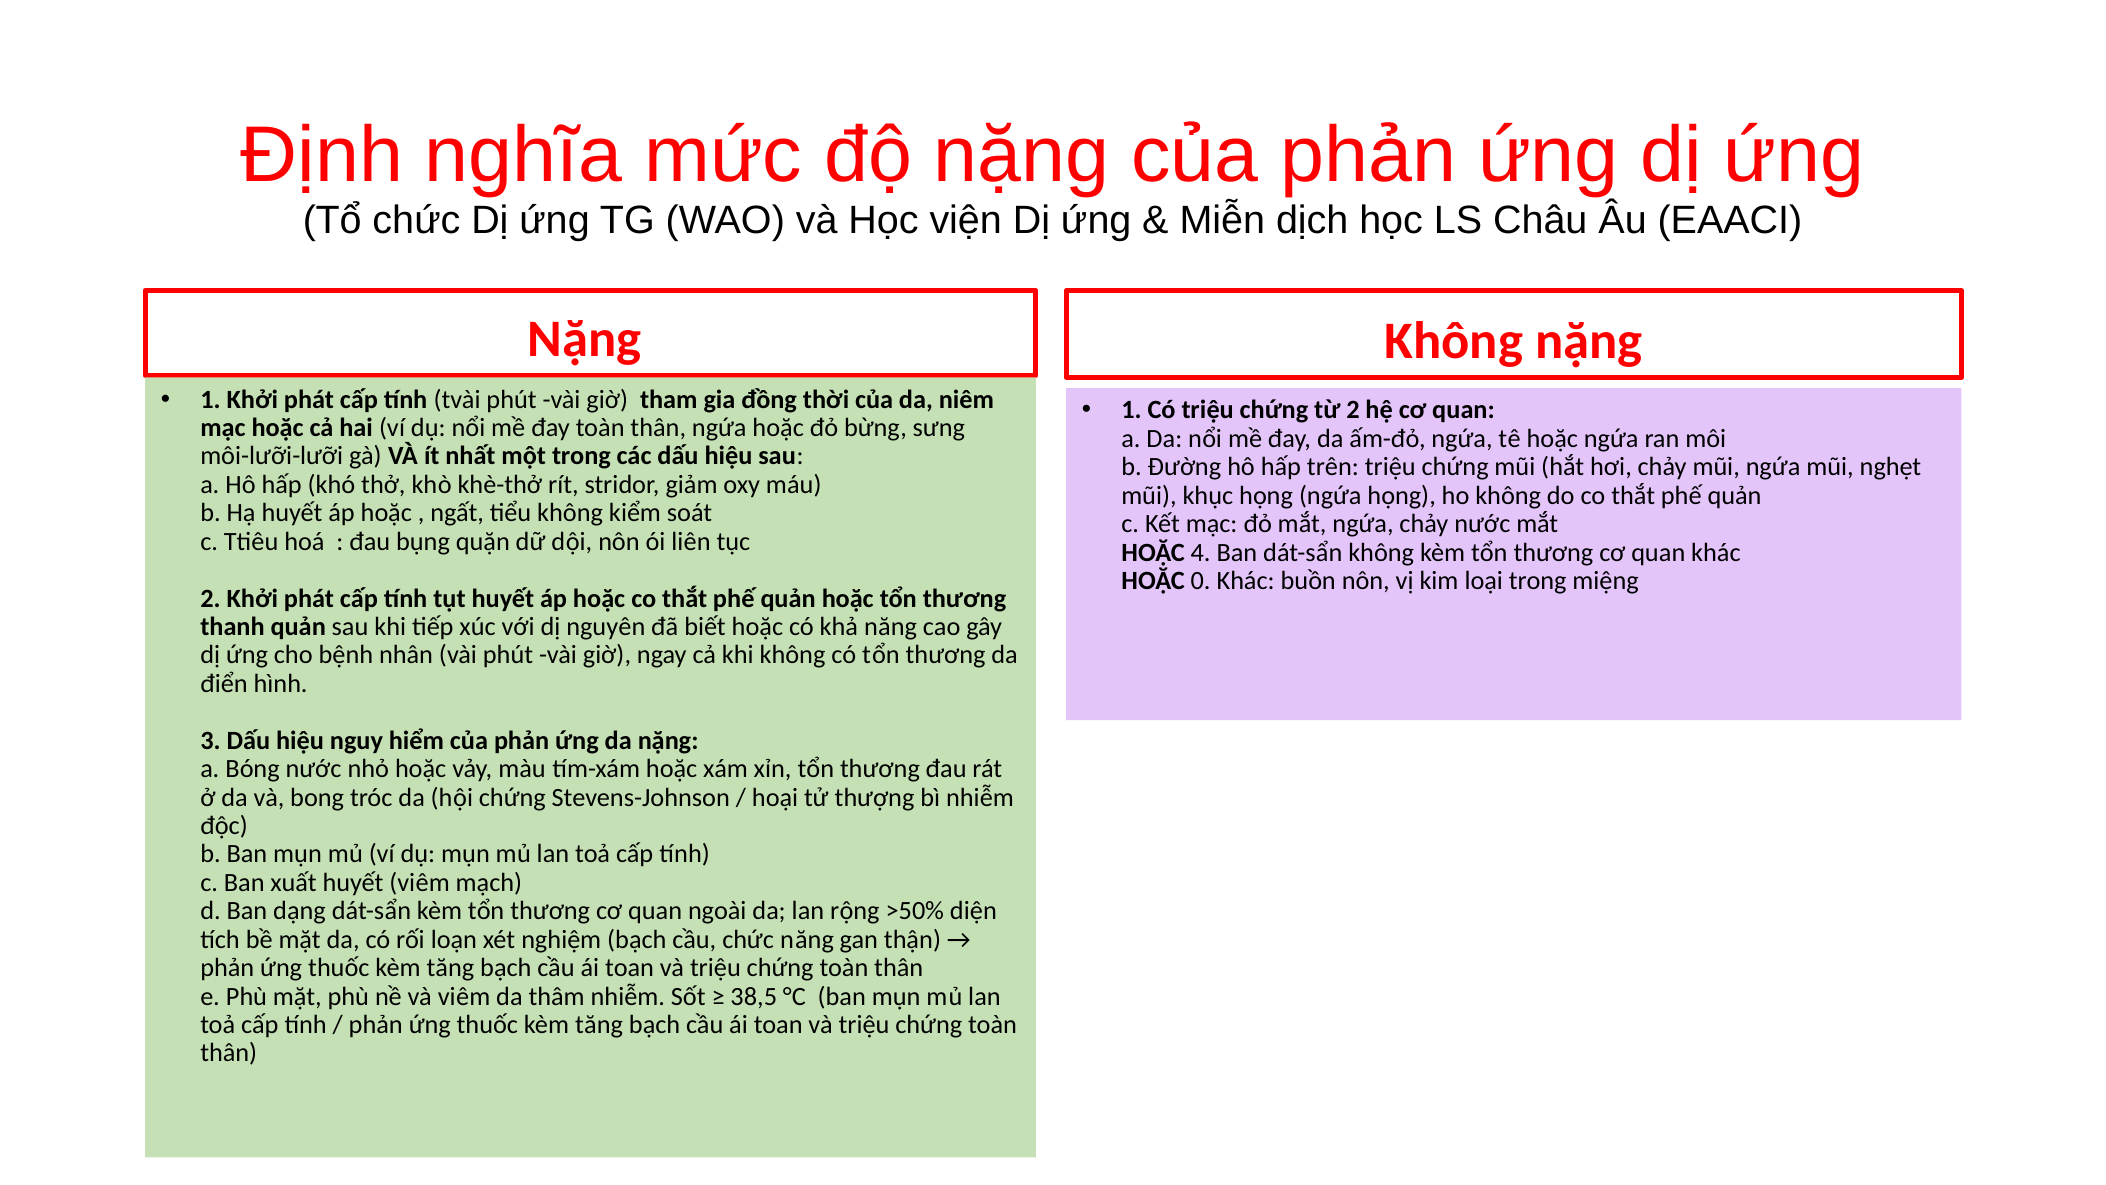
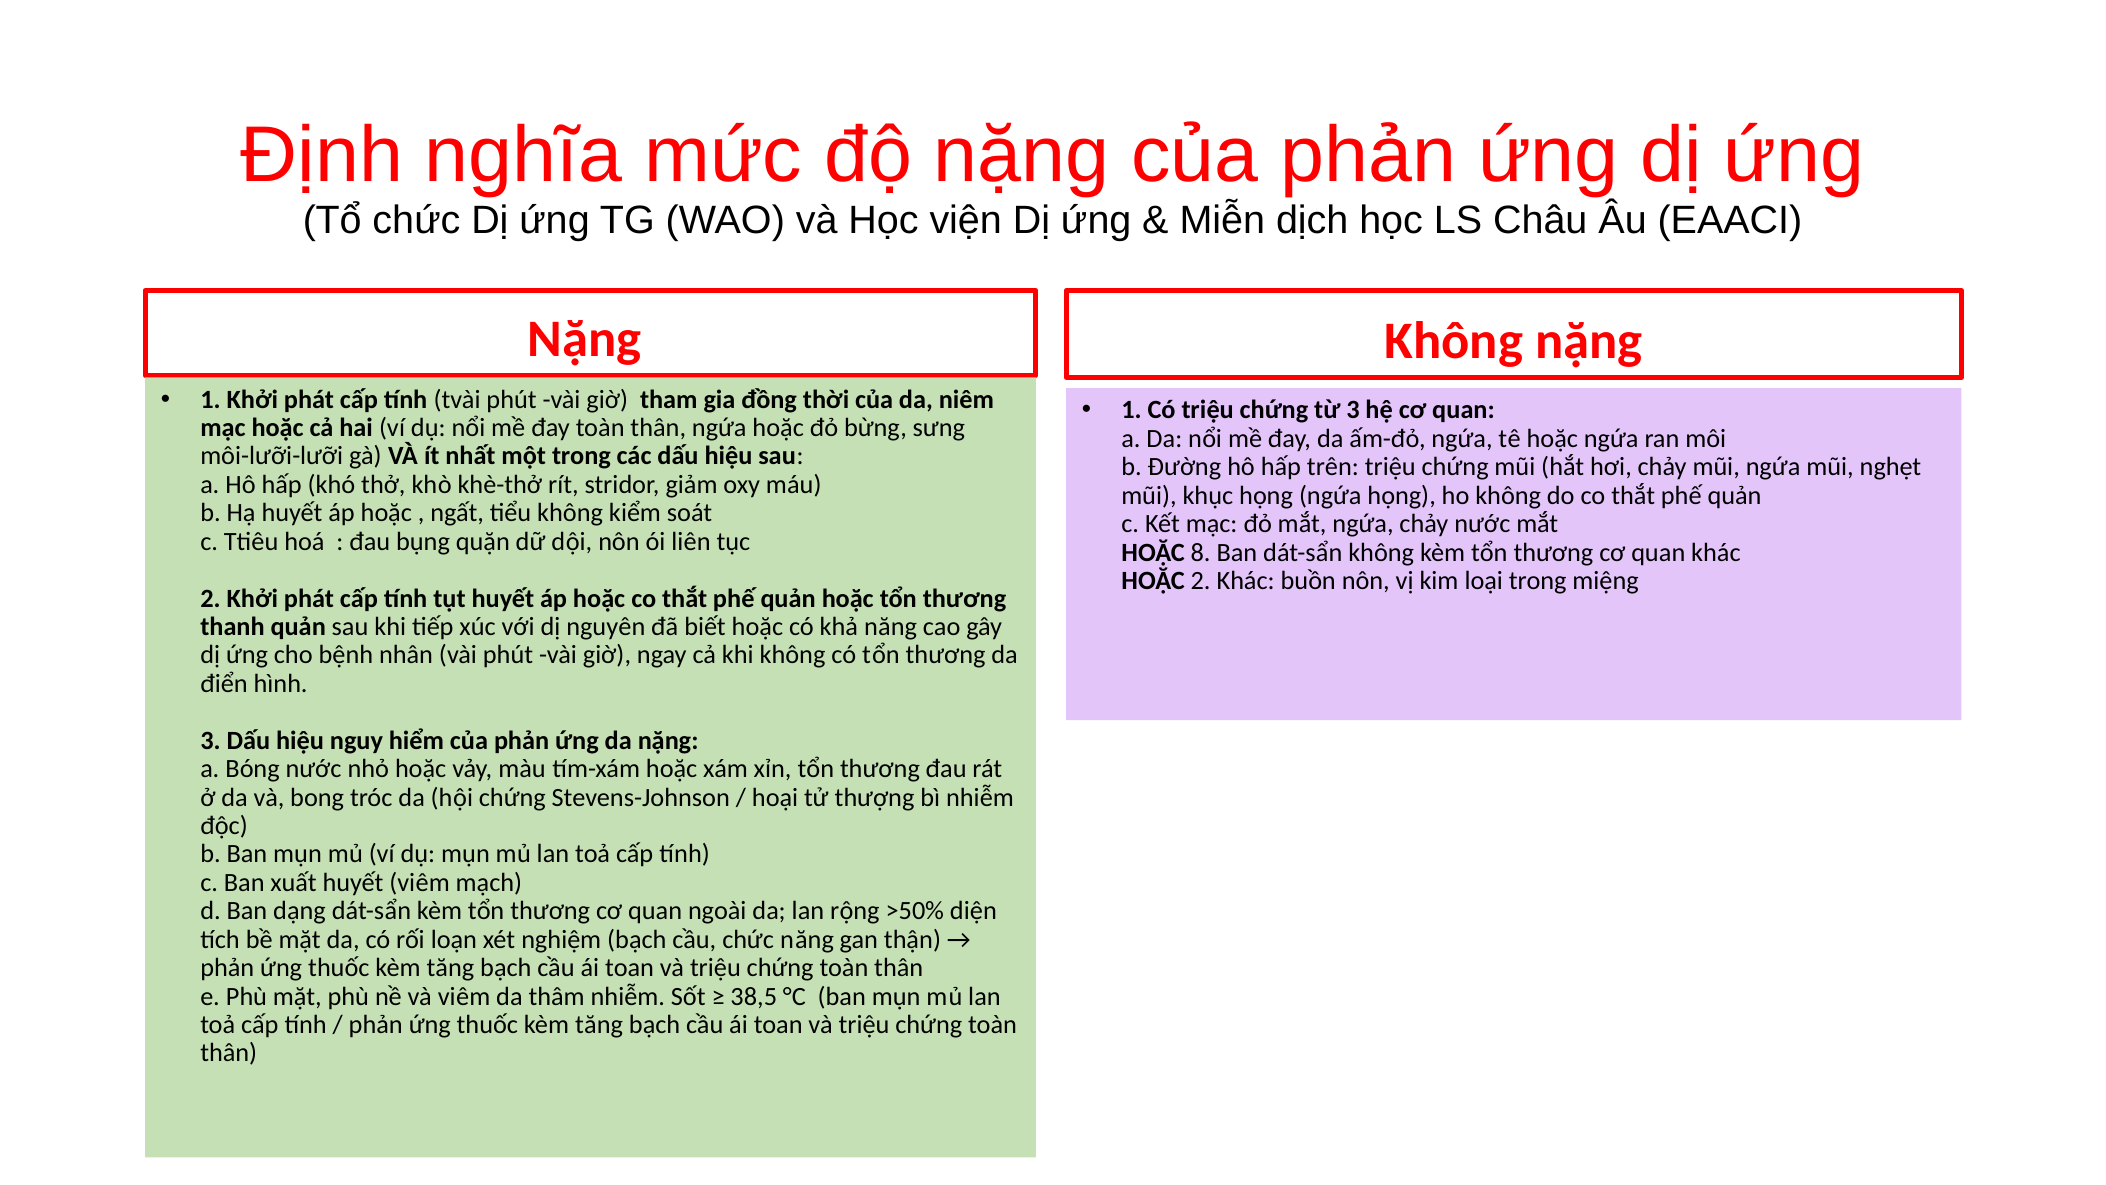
từ 2: 2 -> 3 (1353, 410)
4: 4 -> 8 (1201, 552)
HOẶC 0: 0 -> 2 (1201, 581)
